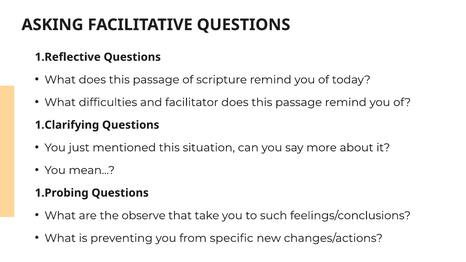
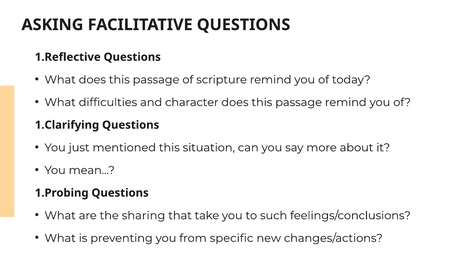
facilitator: facilitator -> character (192, 102)
observe: observe -> sharing (143, 216)
